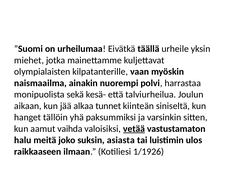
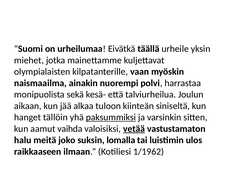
tunnet: tunnet -> tuloon (108, 106)
paksummiksi underline: none -> present (111, 117)
asiasta: asiasta -> lomalla (121, 140)
1/1926: 1/1926 -> 1/1962 (149, 152)
